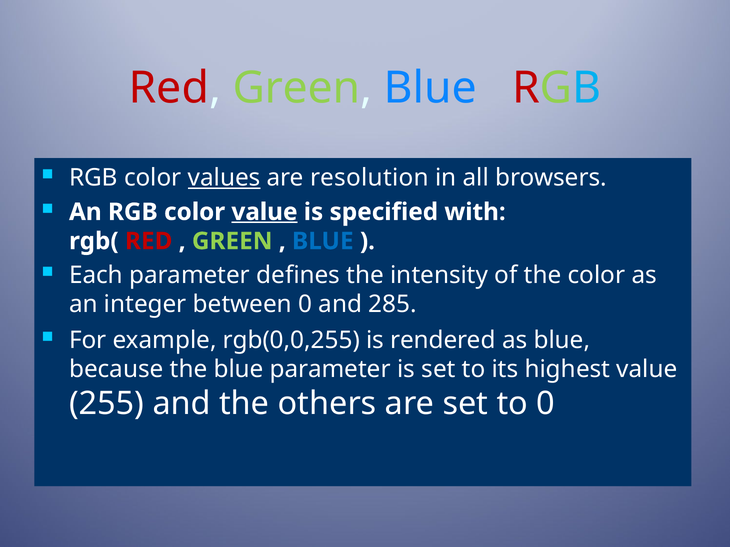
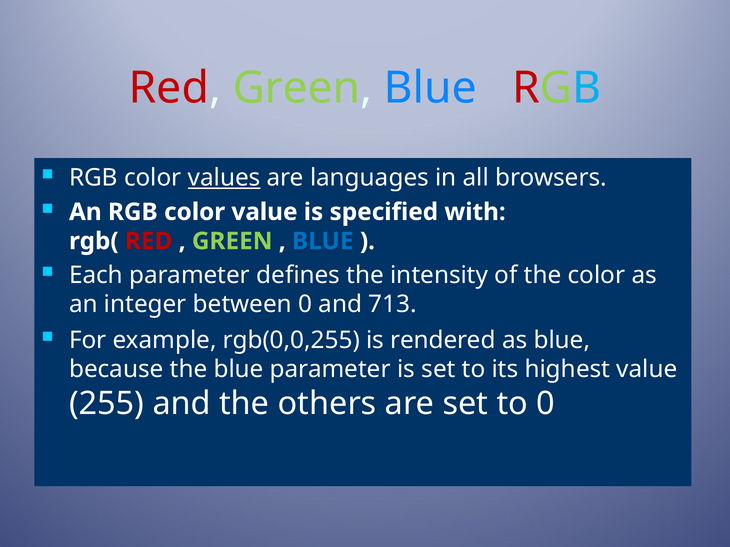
resolution: resolution -> languages (369, 178)
value underline: present -> none (264, 212)
285: 285 -> 713 (392, 305)
